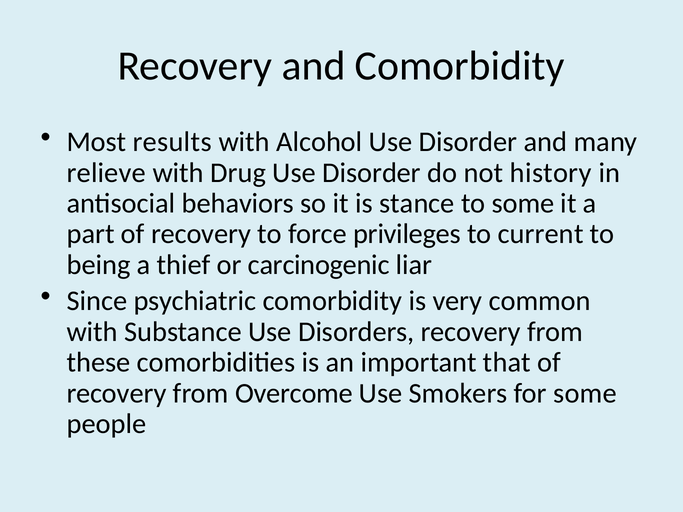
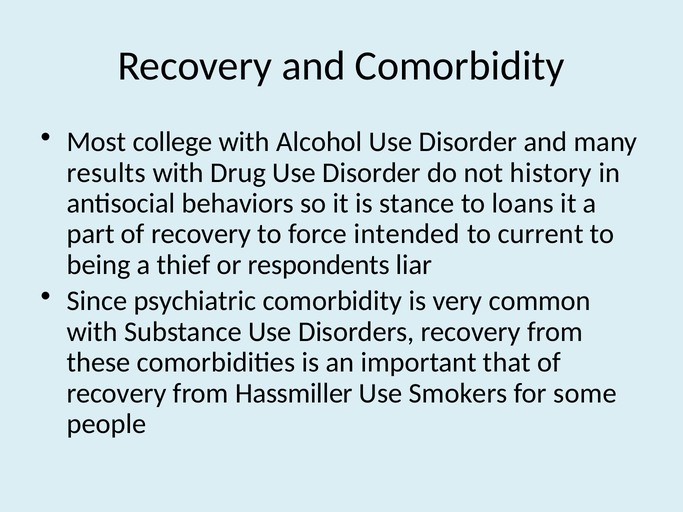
results: results -> college (173, 142)
relieve: relieve -> results (106, 173)
to some: some -> loans (523, 203)
privileges: privileges -> intended (407, 234)
carcinogenic: carcinogenic -> respondents (319, 265)
Overcome: Overcome -> Hassmiller (294, 393)
